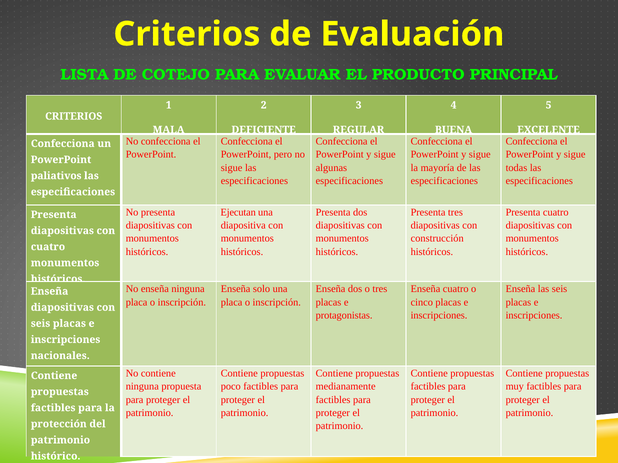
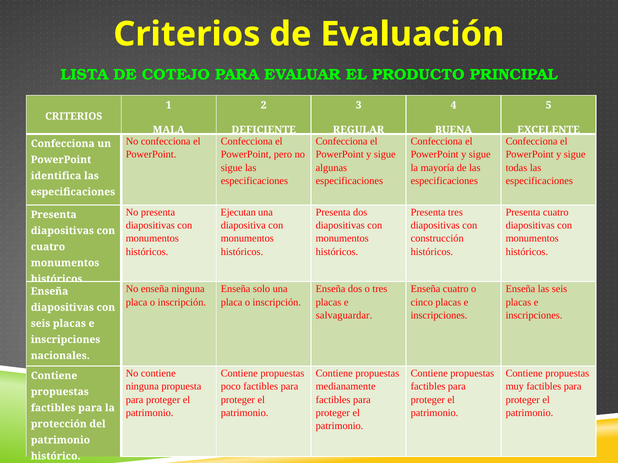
paliativos: paliativos -> identifica (56, 176)
protagonistas: protagonistas -> salvaguardar (344, 316)
